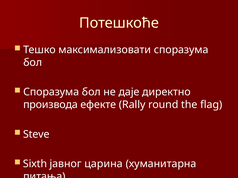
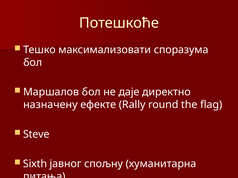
Споразума: Споразума -> Маршалов (51, 92)
производа: производа -> назначену (50, 105)
царина: царина -> спољну (104, 164)
